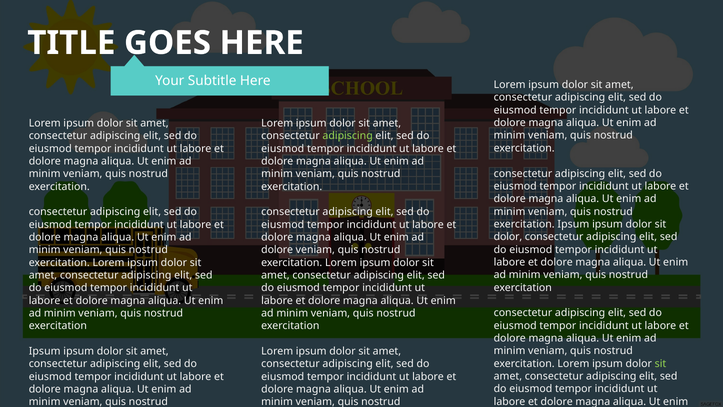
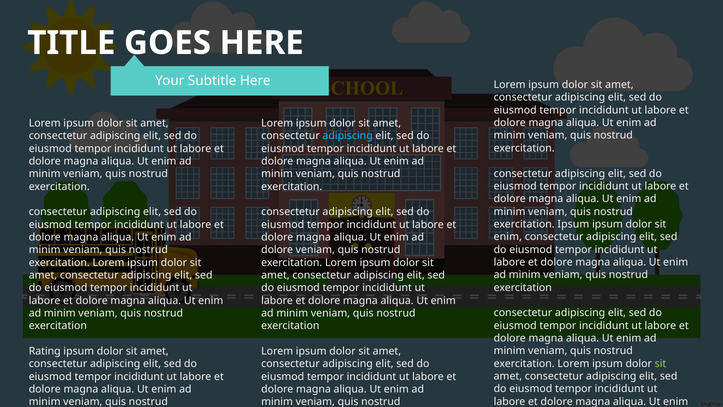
adipiscing colour: light green -> light blue (348, 136)
dolor: dolor -> enim (508, 237)
Ipsum: Ipsum -> Rating (45, 351)
